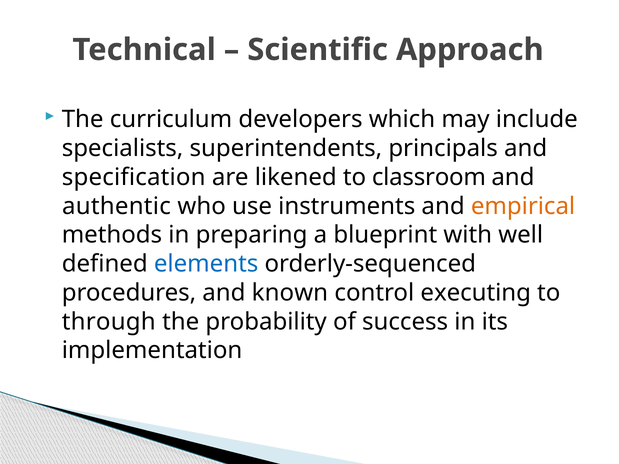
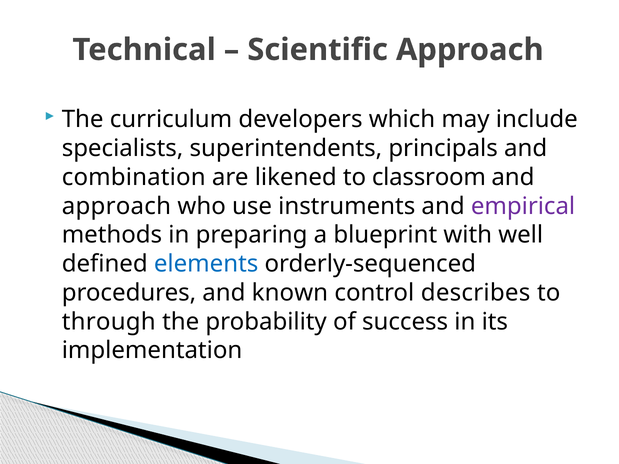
specification: specification -> combination (134, 177)
authentic: authentic -> approach (116, 206)
empirical colour: orange -> purple (523, 206)
executing: executing -> describes (476, 293)
